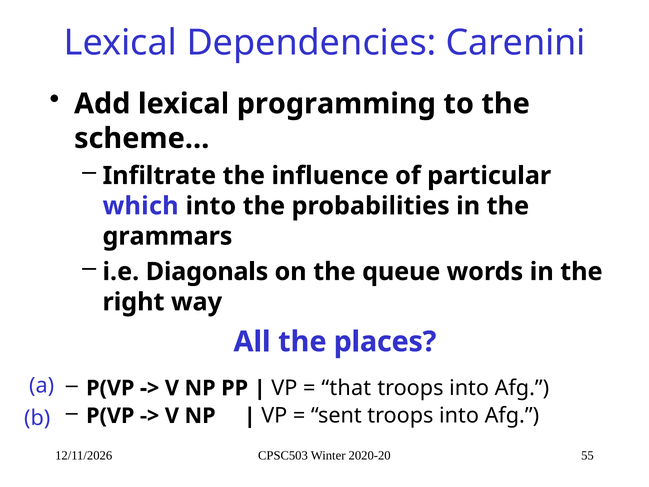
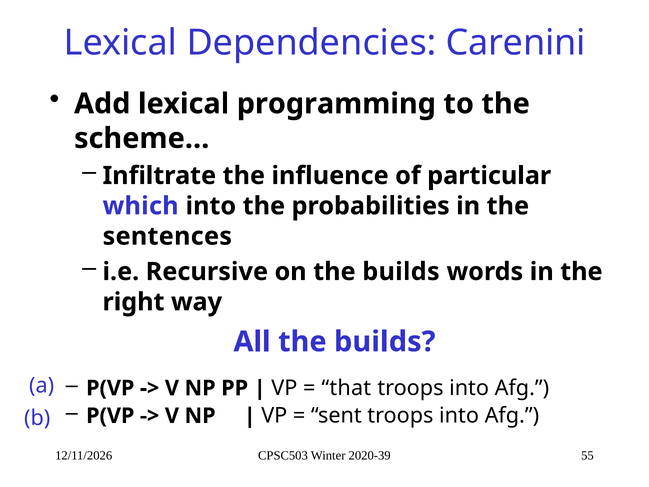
grammars: grammars -> sentences (167, 236)
Diagonals: Diagonals -> Recursive (207, 272)
on the queue: queue -> builds (401, 272)
All the places: places -> builds (385, 342)
2020-20: 2020-20 -> 2020-39 (370, 455)
